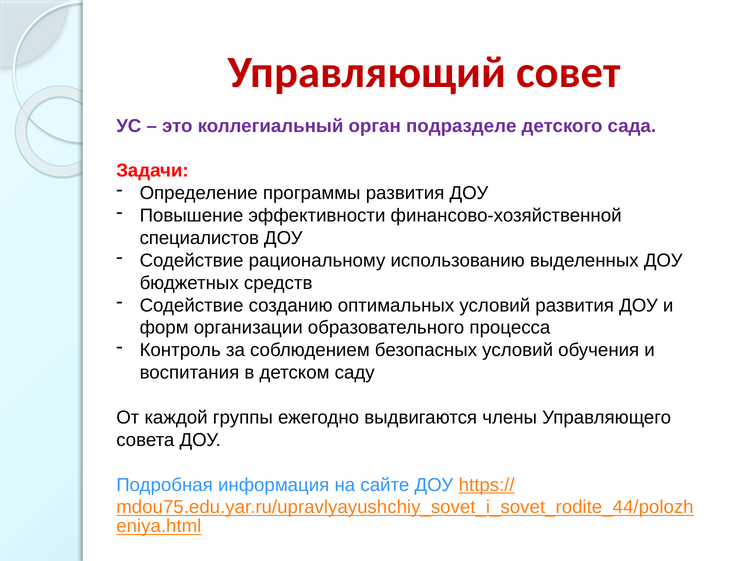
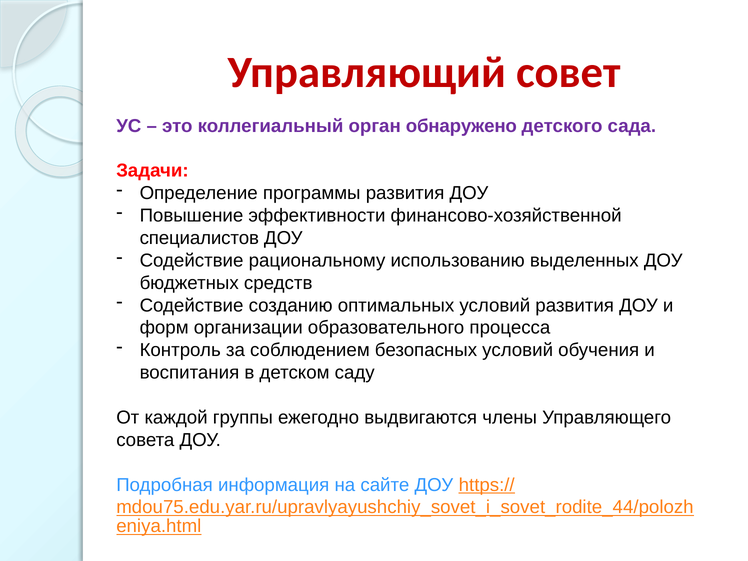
подразделе: подразделе -> обнаружено (461, 126)
